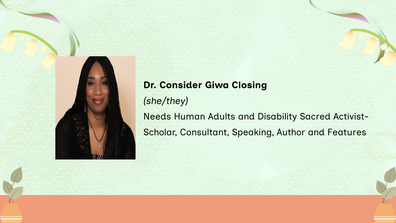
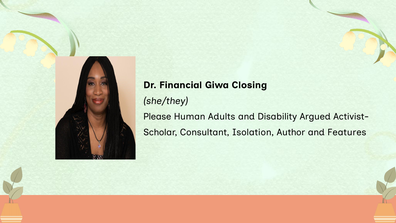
Consider: Consider -> Financial (181, 85)
Needs: Needs -> Please (157, 117)
Sacred: Sacred -> Argued (315, 117)
Speaking: Speaking -> Isolation (253, 132)
